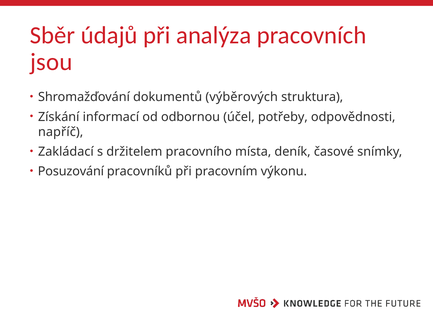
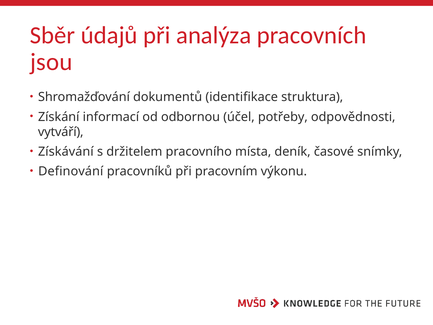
výběrových: výběrových -> identifikace (242, 97)
napříč: napříč -> vytváří (61, 132)
Zakládací: Zakládací -> Získávání (66, 152)
Posuzování: Posuzování -> Definování (71, 171)
